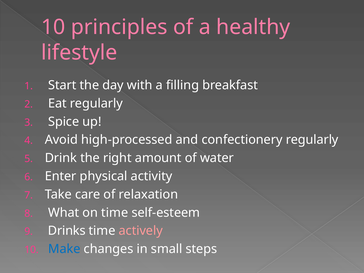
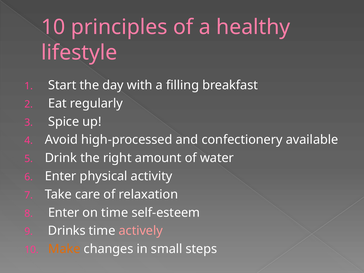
confectionery regularly: regularly -> available (312, 140)
What: What -> Enter (64, 213)
Make colour: blue -> orange (64, 249)
